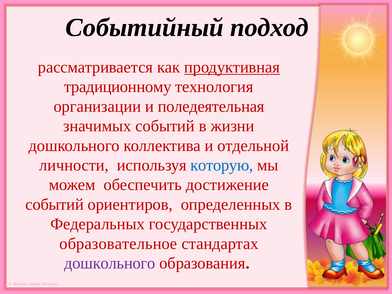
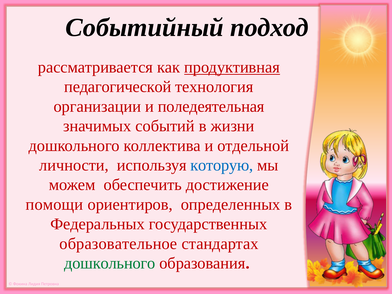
традиционному: традиционному -> педагогической (118, 87)
событий: событий -> помощи (54, 204)
дошкольного colour: purple -> green (110, 263)
